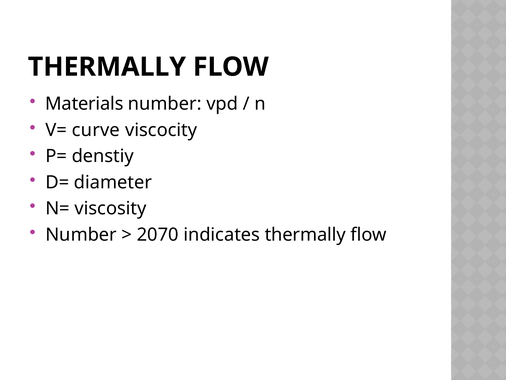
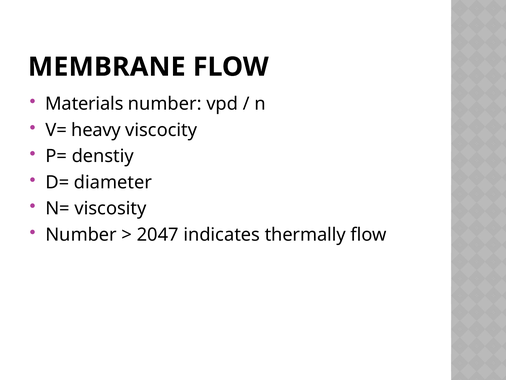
THERMALLY: THERMALLY -> MEMBRANE (107, 67)
curve: curve -> heavy (96, 130)
2070: 2070 -> 2047 (158, 234)
